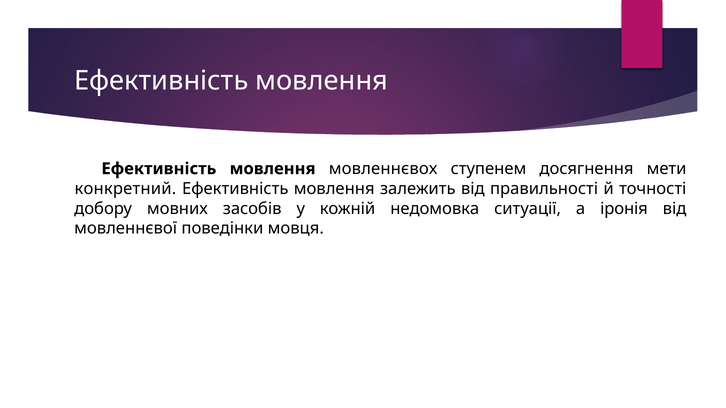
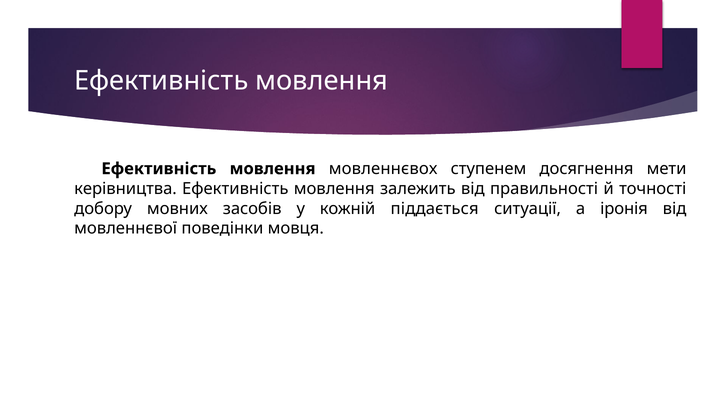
конкретний: конкретний -> керівництва (126, 189)
недомовка: недомовка -> піддається (435, 209)
